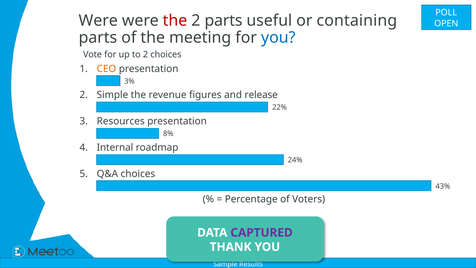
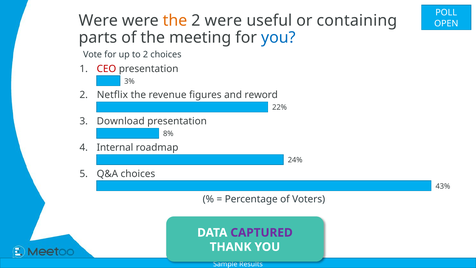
the colour: red -> orange (175, 20)
2 parts: parts -> were (223, 20)
CEO colour: orange -> red (106, 69)
Simple: Simple -> Netflix (112, 95)
release: release -> reword (261, 95)
Resources: Resources -> Download (121, 121)
